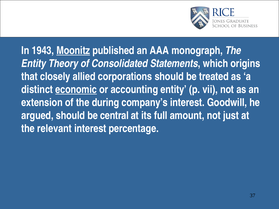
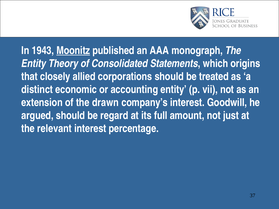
economic underline: present -> none (76, 90)
during: during -> drawn (105, 103)
central: central -> regard (114, 116)
